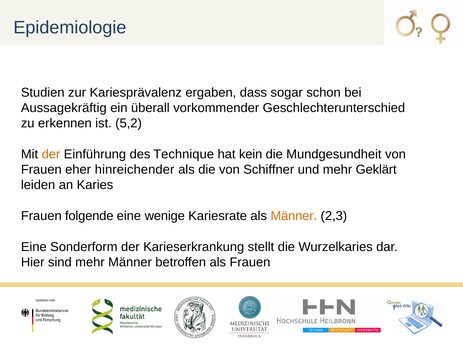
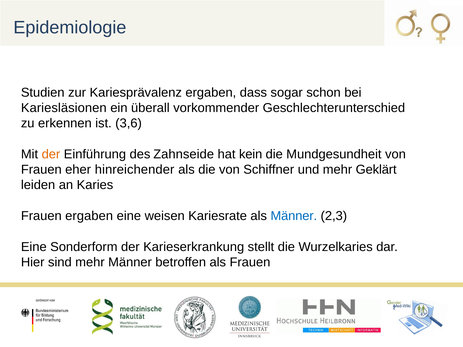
Aussagekräftig: Aussagekräftig -> Kariesläsionen (64, 108)
5,2: 5,2 -> 3,6 (129, 123)
Technique: Technique -> Zahnseide (184, 154)
Frauen folgende: folgende -> ergaben (89, 216)
wenige: wenige -> weisen (165, 216)
Männer colour: orange -> blue (294, 216)
